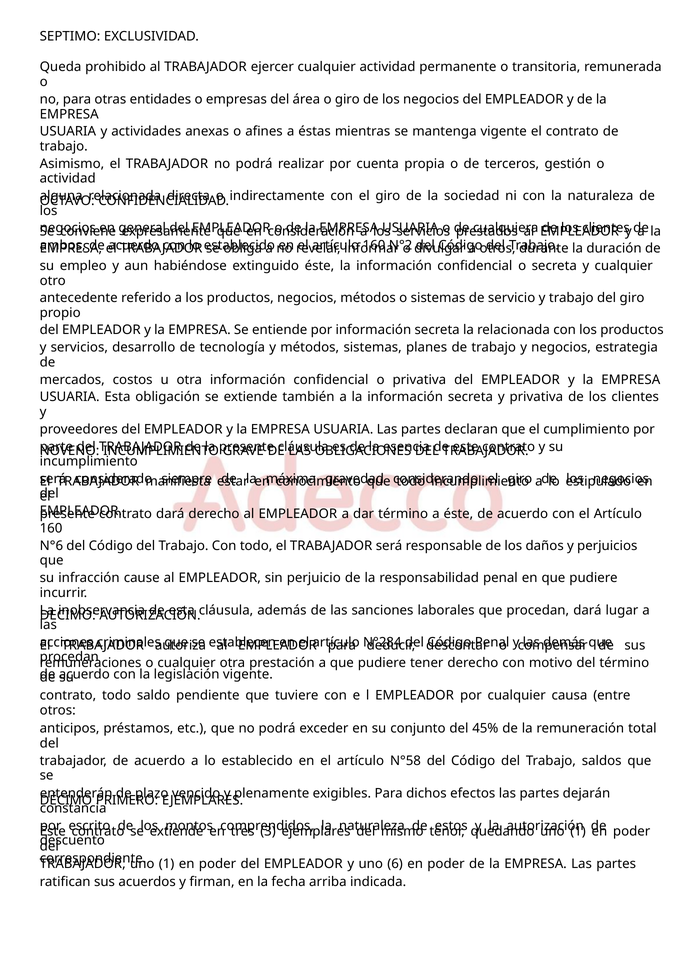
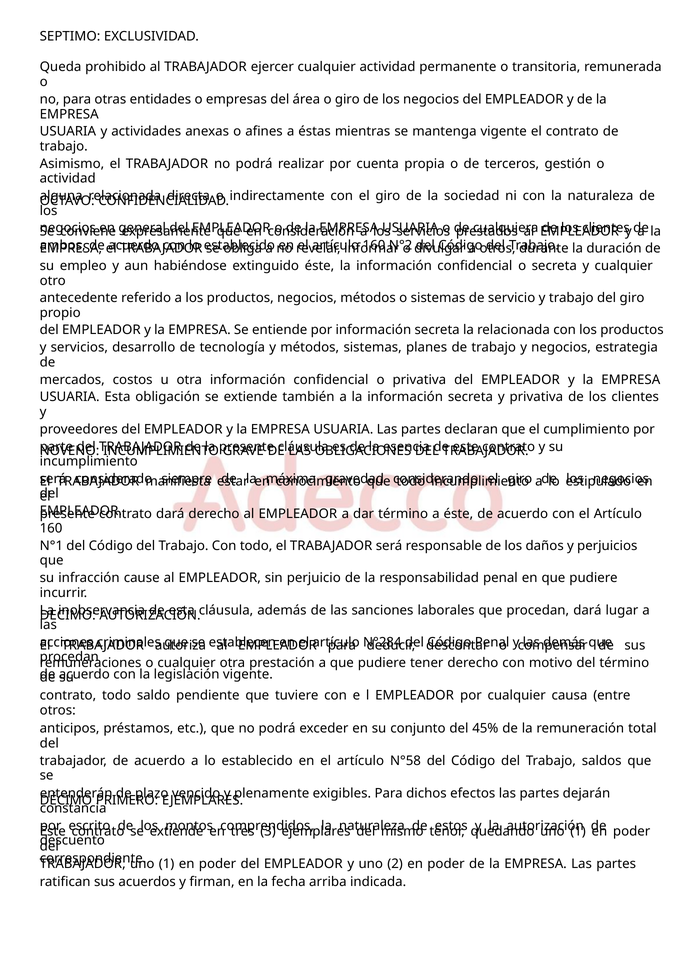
N°6: N°6 -> N°1 (51, 546)
6: 6 -> 2 (395, 865)
